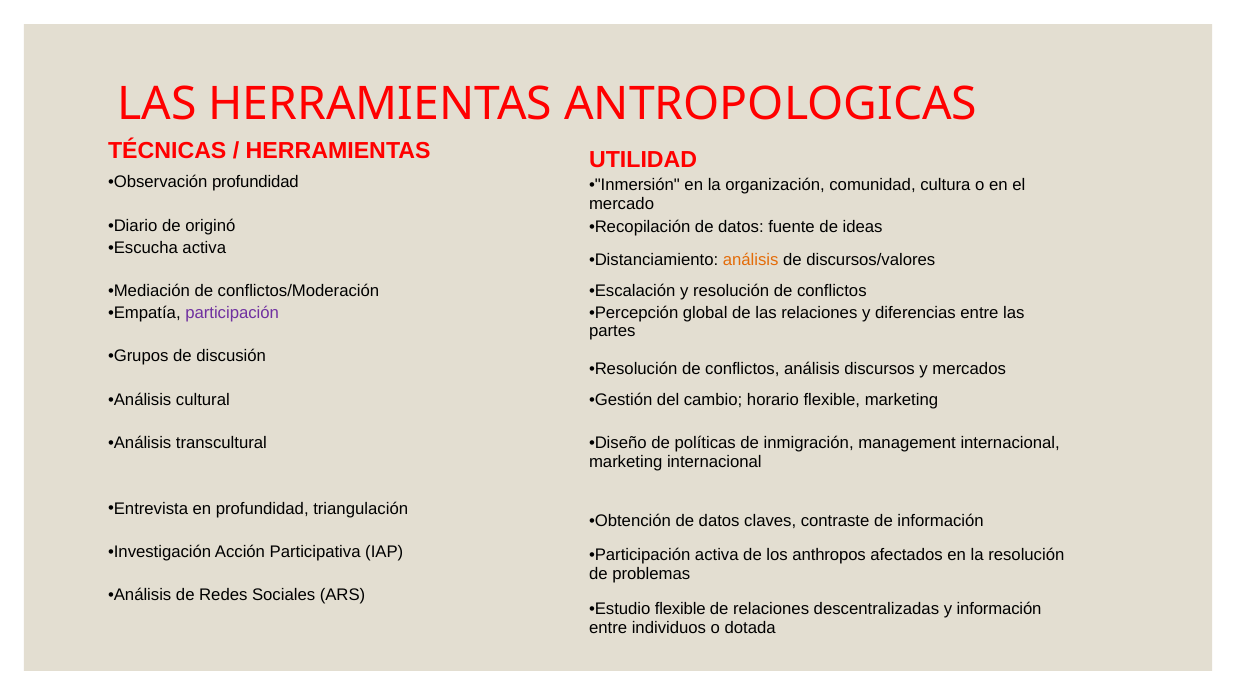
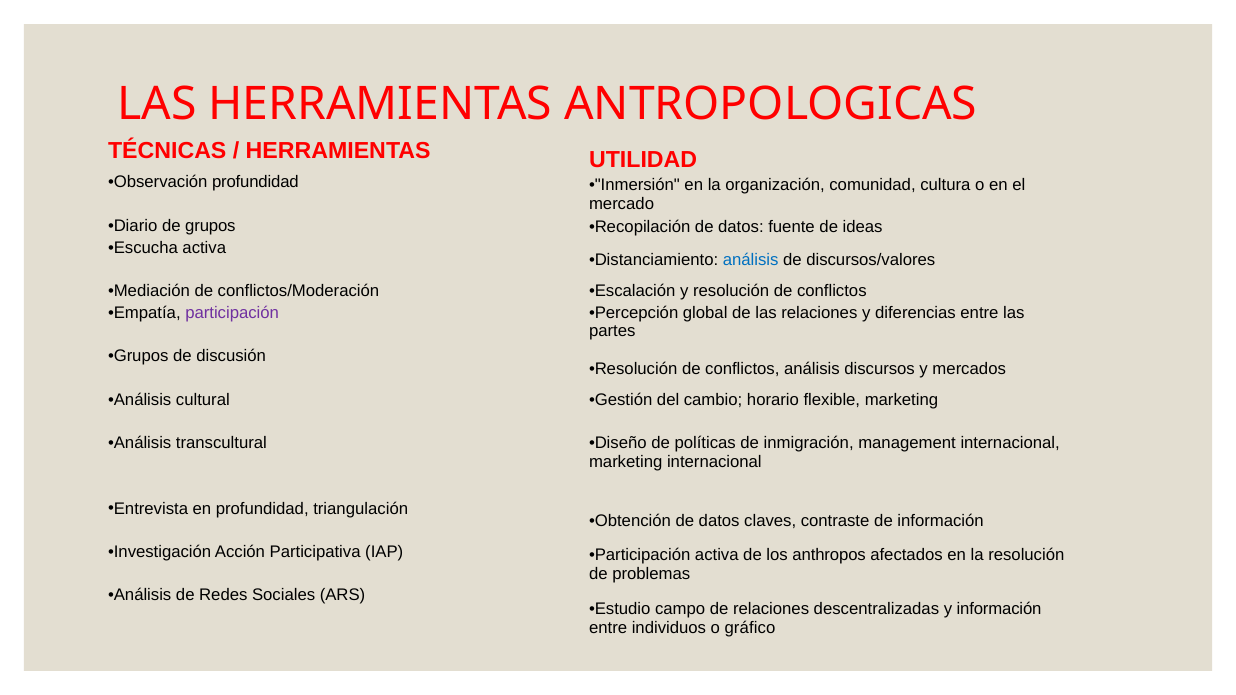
de originó: originó -> grupos (210, 226)
análisis colour: orange -> blue (751, 260)
Estudio flexible: flexible -> campo (680, 610)
dotada: dotada -> gráfico (750, 628)
